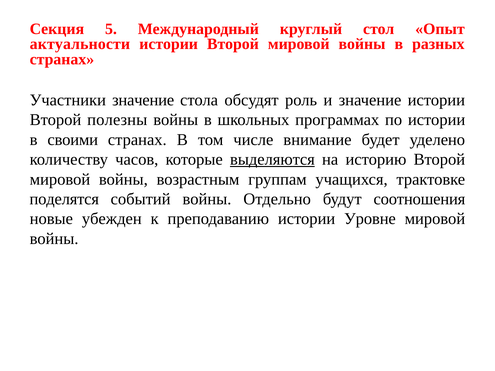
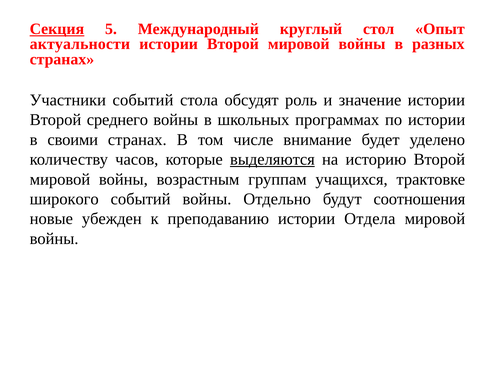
Секция underline: none -> present (57, 29)
Участники значение: значение -> событий (143, 100)
полезны: полезны -> среднего (117, 120)
поделятся: поделятся -> широкого (64, 199)
Уровне: Уровне -> Отдела (370, 219)
